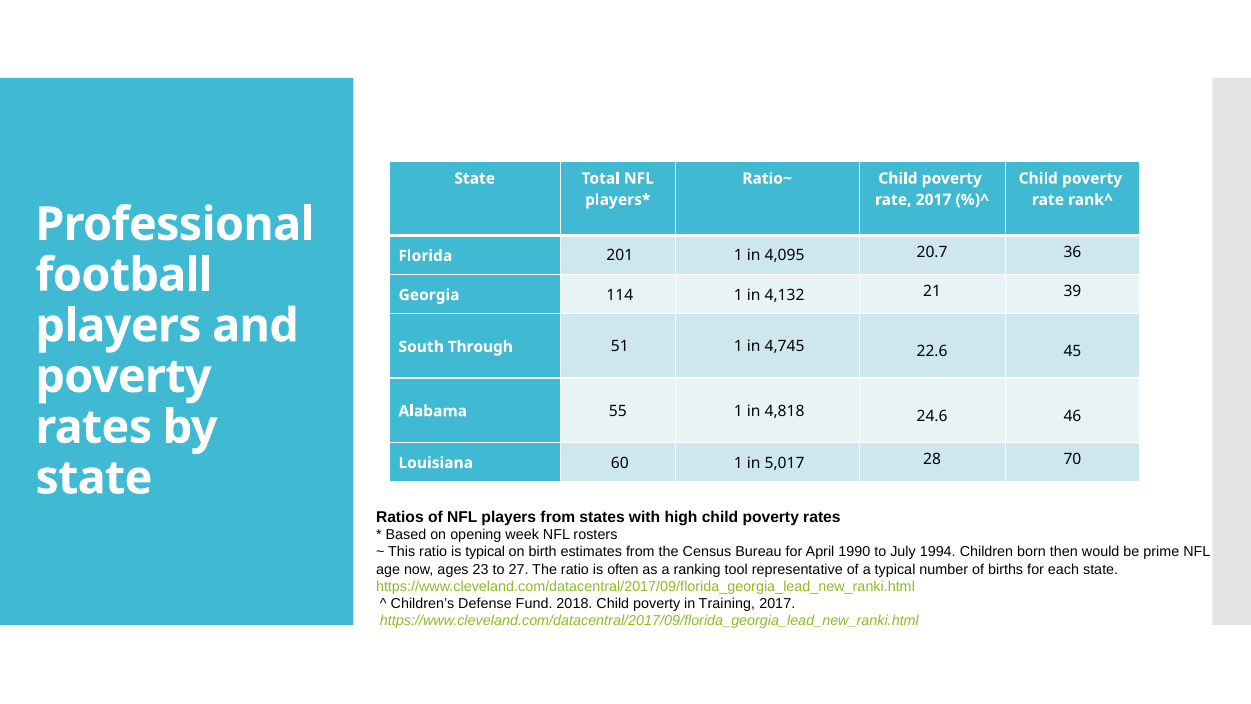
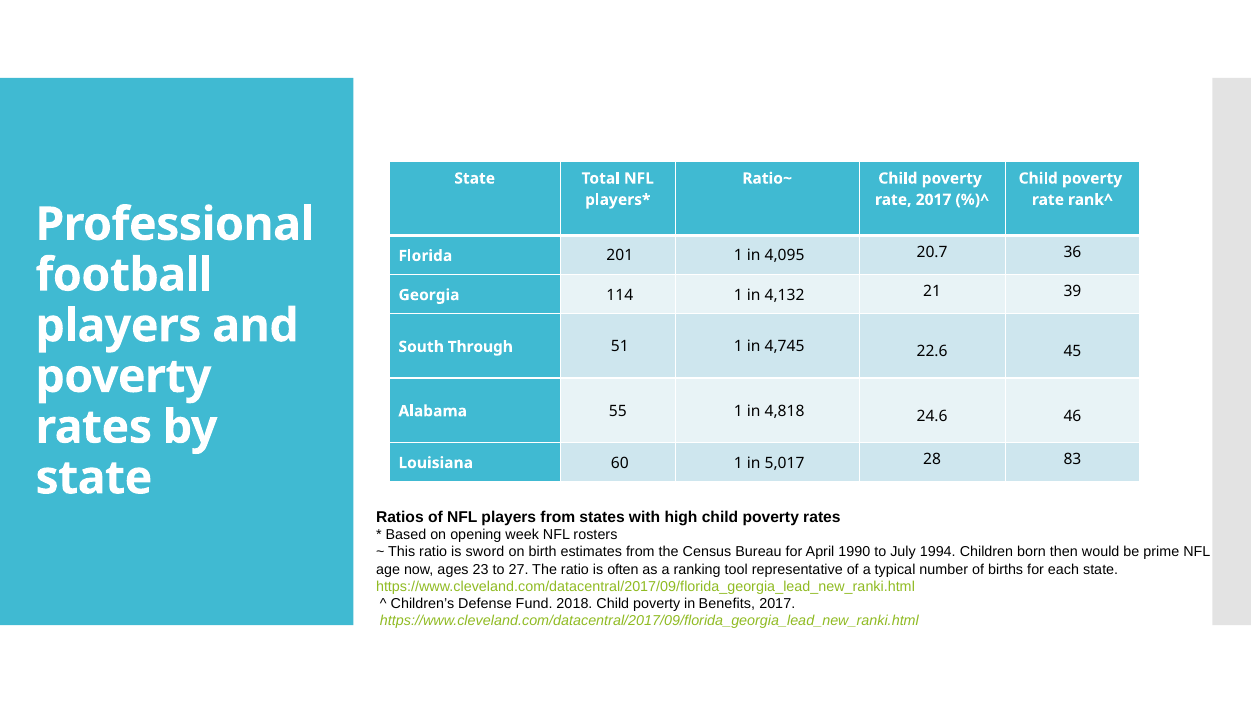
70: 70 -> 83 (1072, 459)
is typical: typical -> sword (485, 552)
Training: Training -> Benefits (727, 604)
